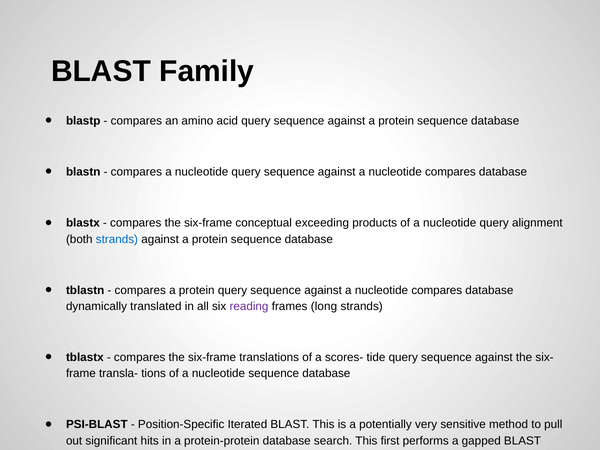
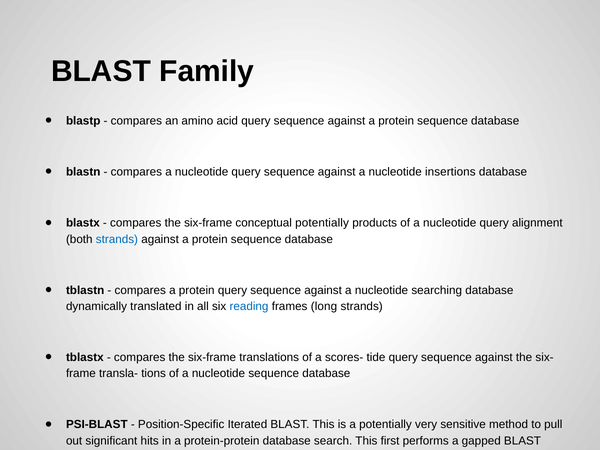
compares: compares -> insertions (450, 172)
conceptual exceeding: exceeding -> potentially (322, 223)
compares: compares -> searching (437, 290)
reading colour: purple -> blue (249, 306)
